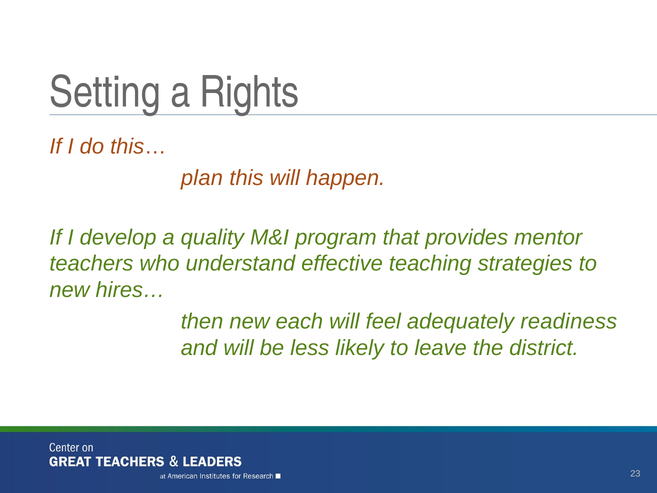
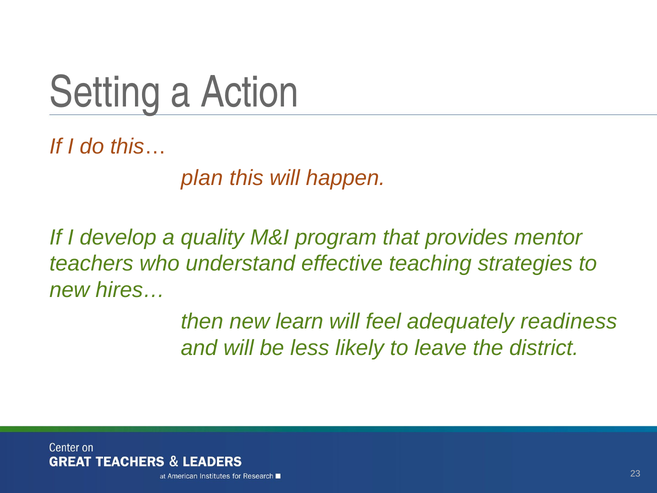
Rights: Rights -> Action (250, 92)
each: each -> learn (300, 322)
